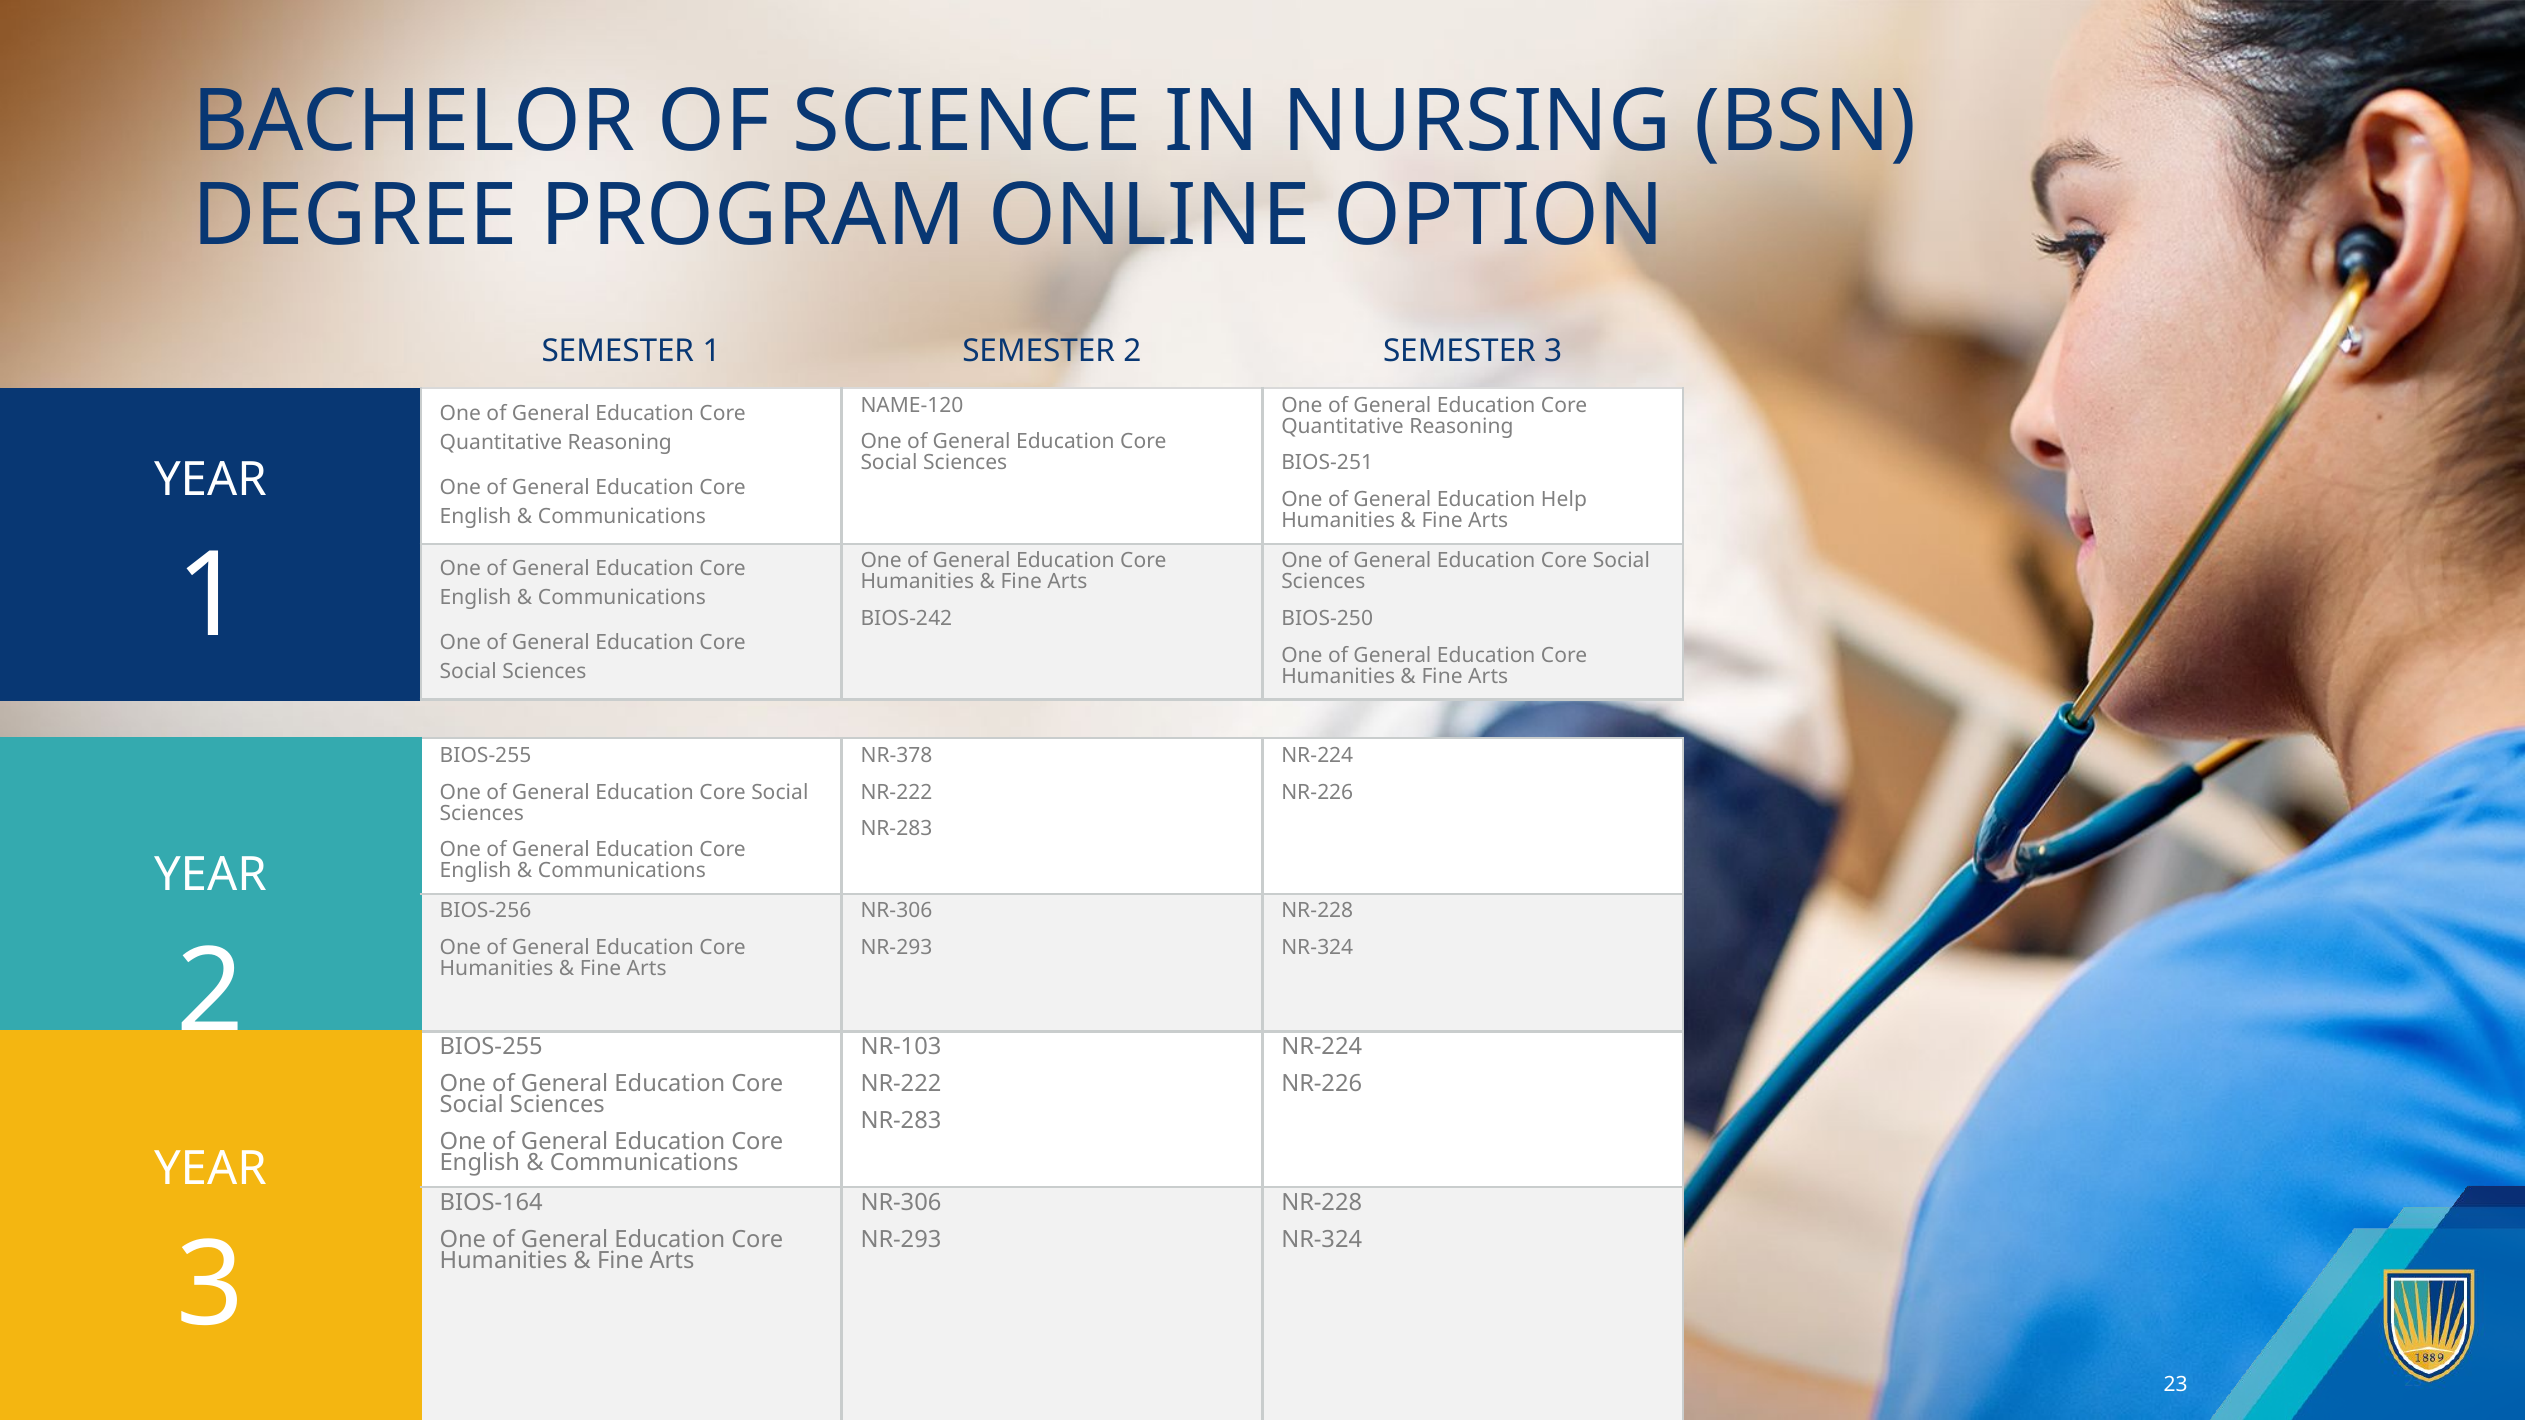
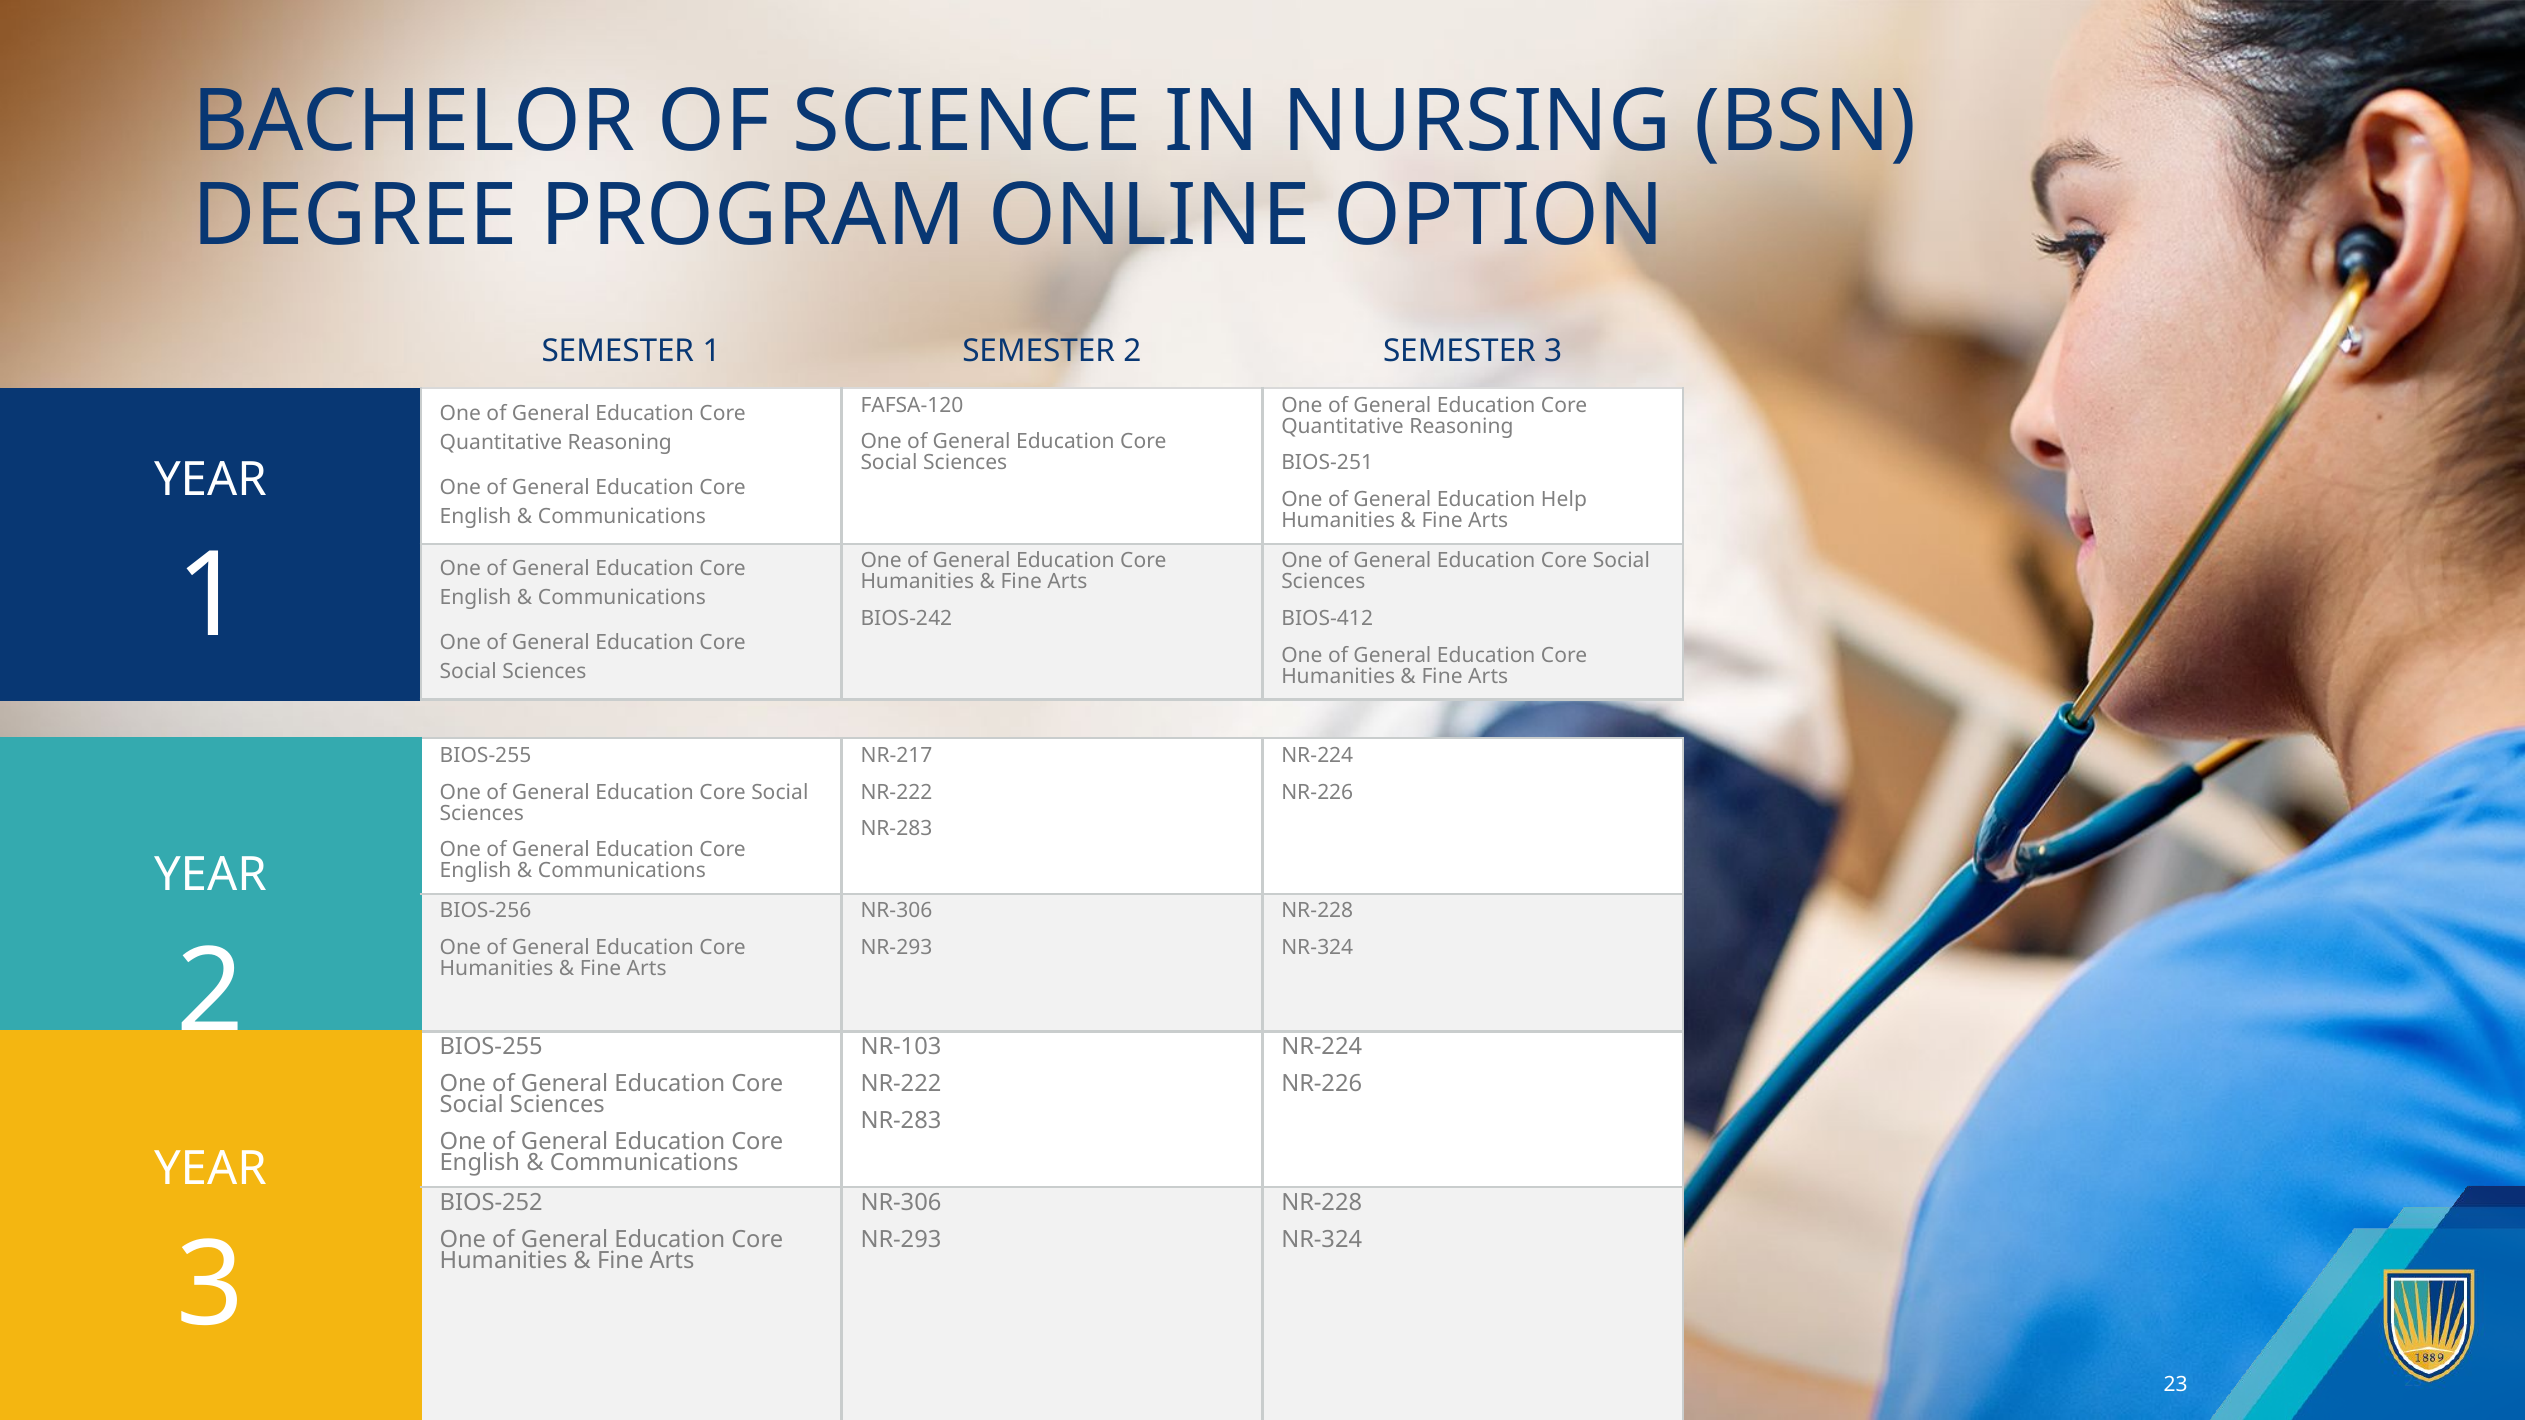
NAME-120: NAME-120 -> FAFSA-120 (912, 405)
BIOS-250: BIOS-250 -> BIOS-412 (1327, 619)
NR-378: NR-378 -> NR-217 (896, 755)
BIOS-164: BIOS-164 -> BIOS-252 (491, 1203)
